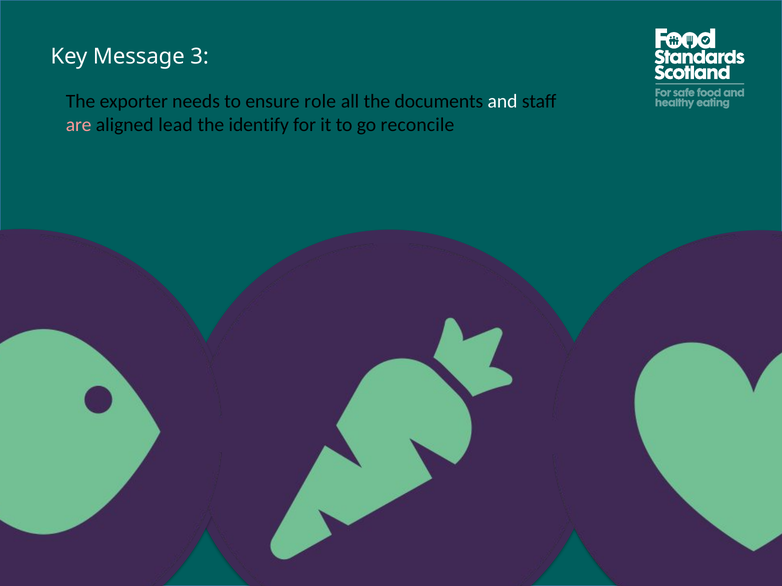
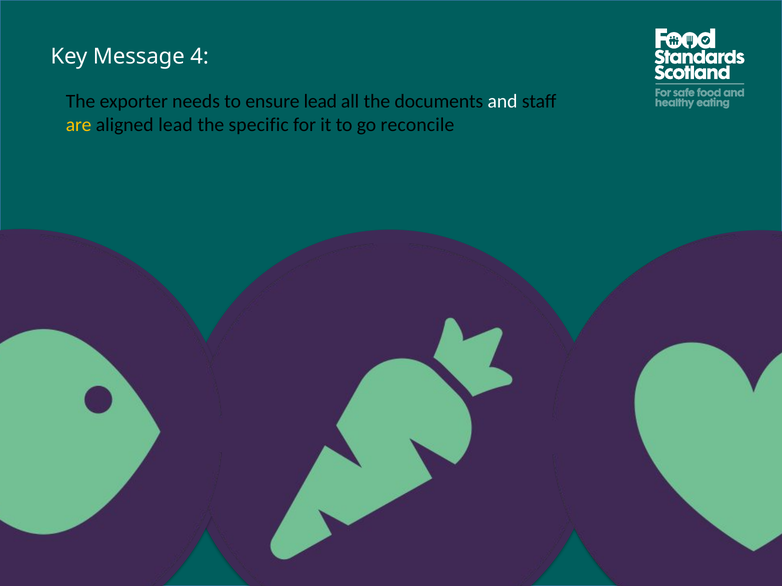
3: 3 -> 4 (200, 57)
ensure role: role -> lead (320, 101)
are colour: pink -> yellow (79, 125)
identify: identify -> specific (259, 125)
